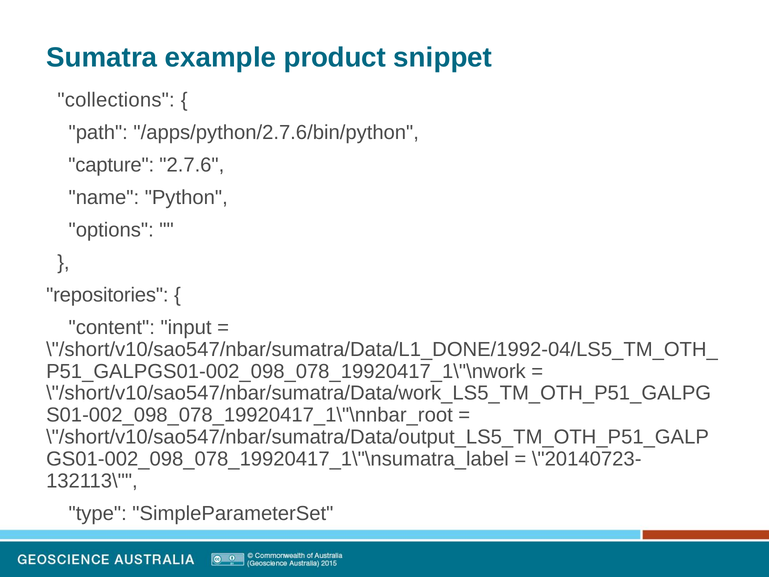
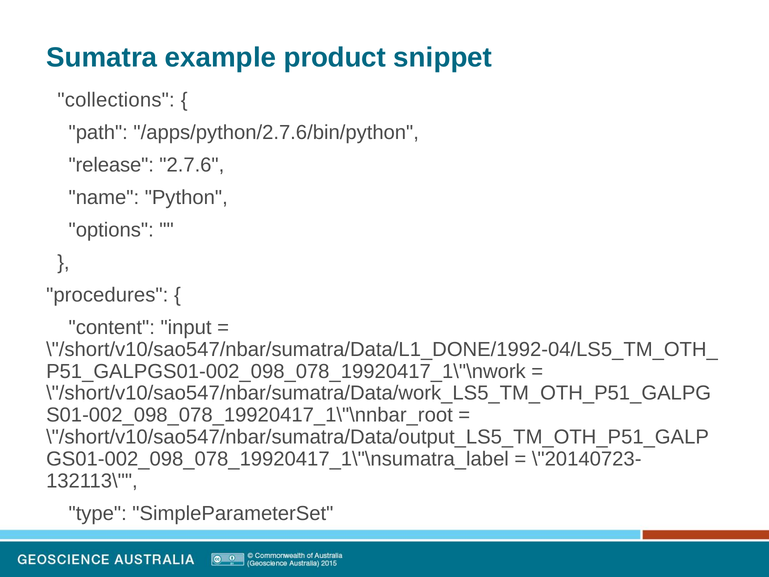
capture: capture -> release (111, 165)
repositories: repositories -> procedures (107, 295)
